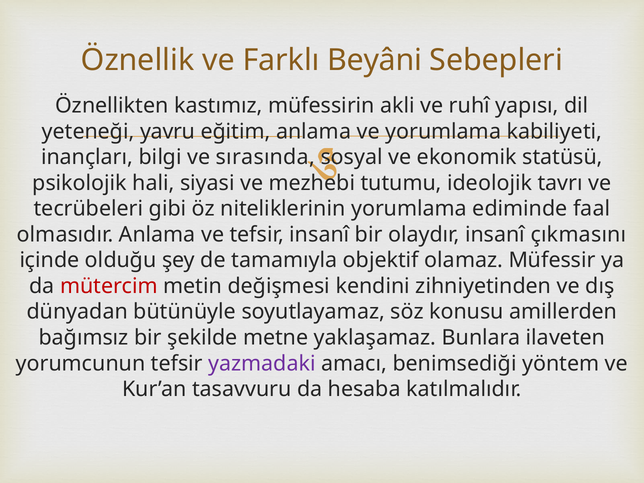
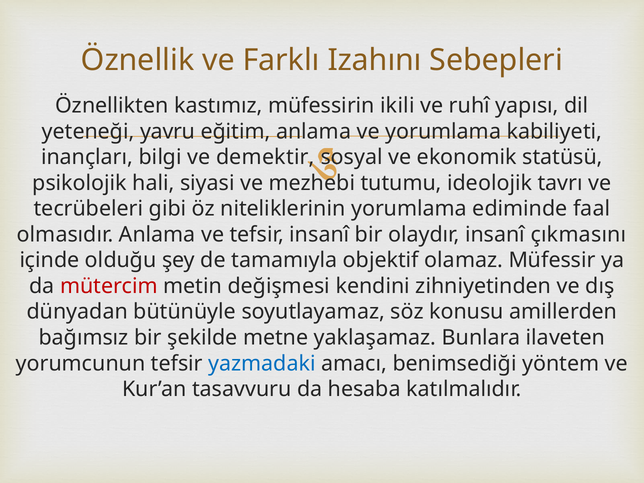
Beyâni: Beyâni -> Izahını (375, 60)
akli: akli -> ikili (397, 106)
sırasında: sırasında -> demektir (265, 157)
yazmadaki colour: purple -> blue (262, 363)
